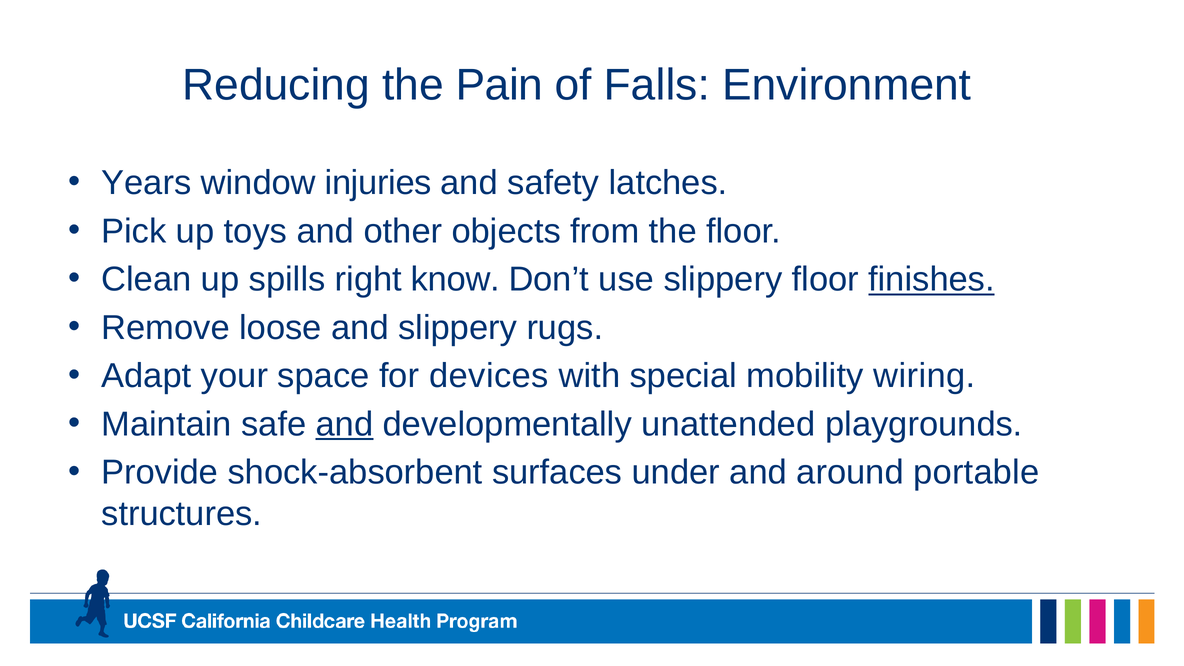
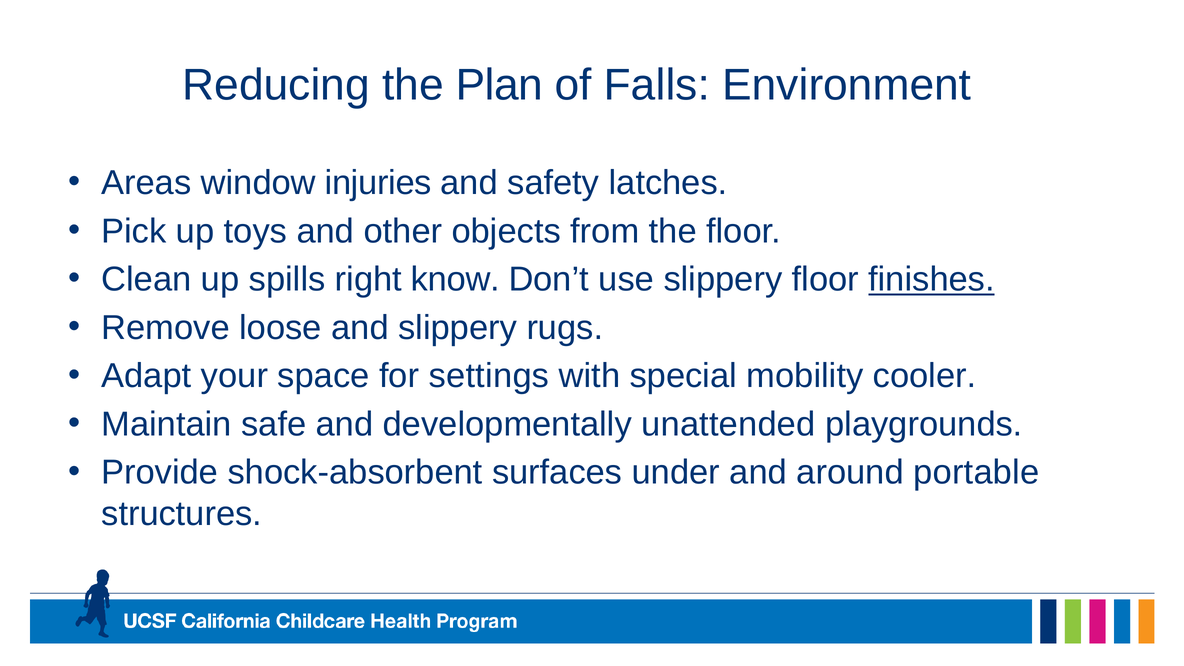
Pain: Pain -> Plan (499, 85)
Years: Years -> Areas (146, 183)
devices: devices -> settings (489, 376)
wiring: wiring -> cooler (925, 376)
and underline: present -> none (345, 424)
